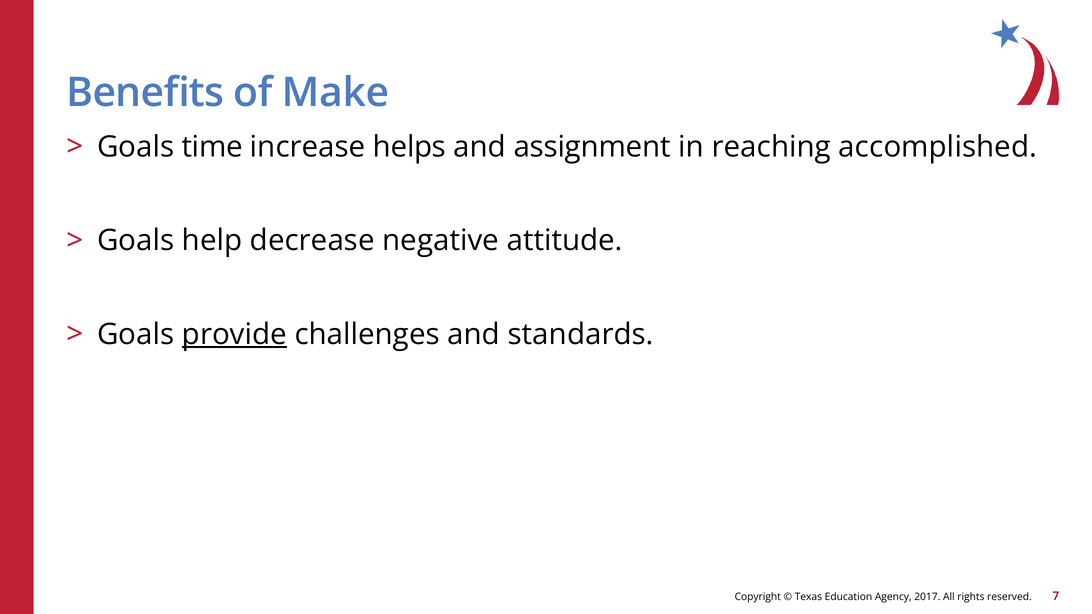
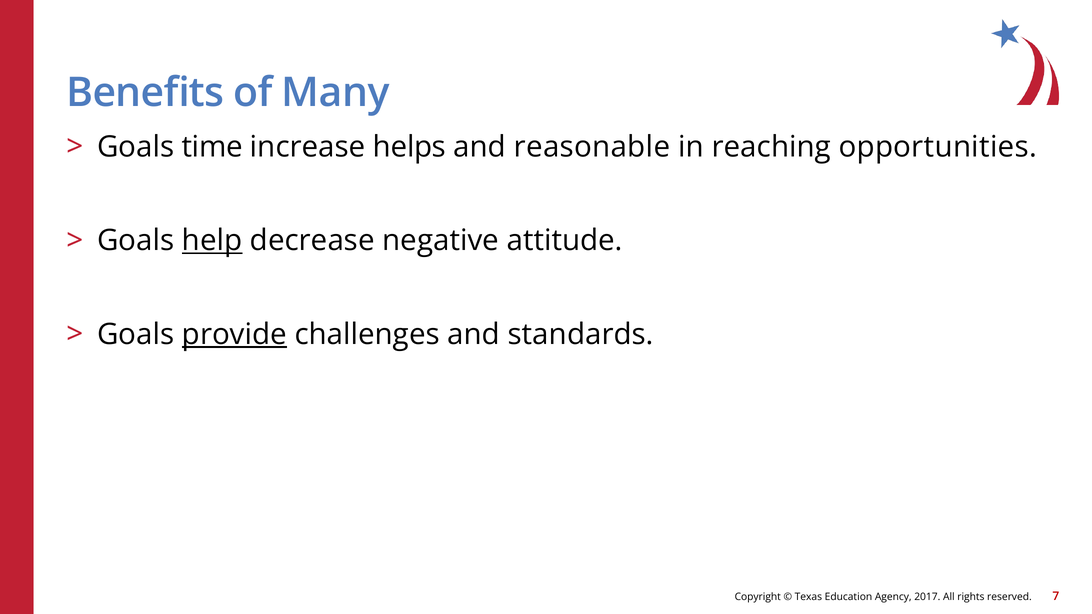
Make: Make -> Many (336, 93)
assignment: assignment -> reasonable (592, 147)
accomplished: accomplished -> opportunities (938, 147)
help underline: none -> present (212, 241)
